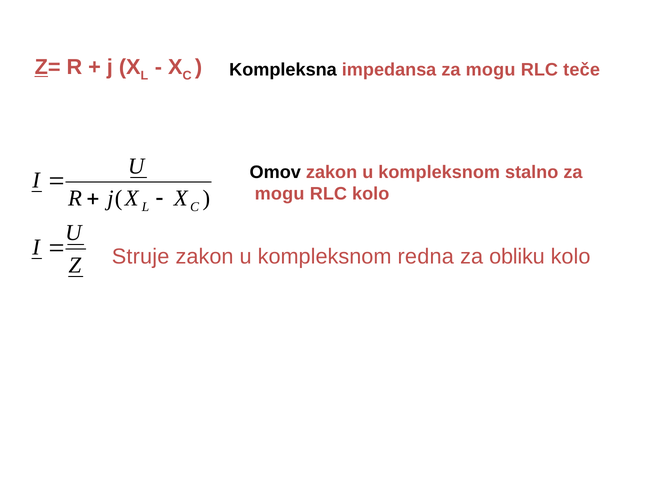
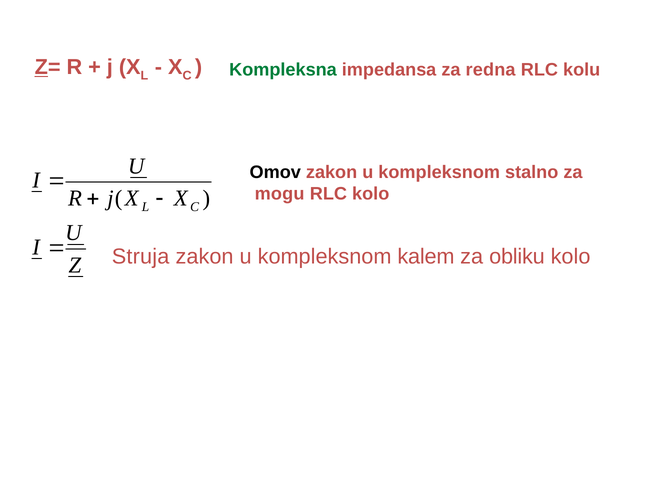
Kompleksna colour: black -> green (283, 70)
impedansa za mogu: mogu -> redna (491, 70)
teče: teče -> kolu (582, 70)
Struje: Struje -> Struja (141, 257)
redna: redna -> kalem (426, 257)
